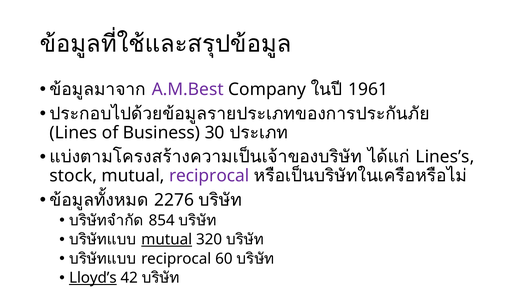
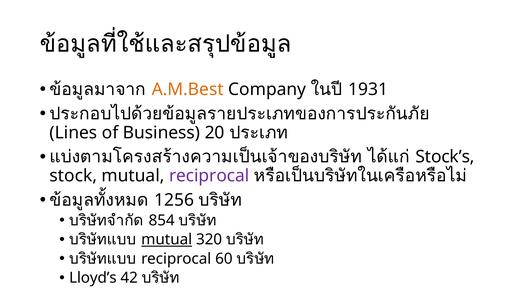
A.M.Best colour: purple -> orange (188, 89)
1961: 1961 -> 1931 (368, 89)
30: 30 -> 20 (215, 132)
Lines’s: Lines’s -> Stock’s (445, 157)
2276: 2276 -> 1256 (174, 200)
Lloyd’s underline: present -> none (93, 278)
